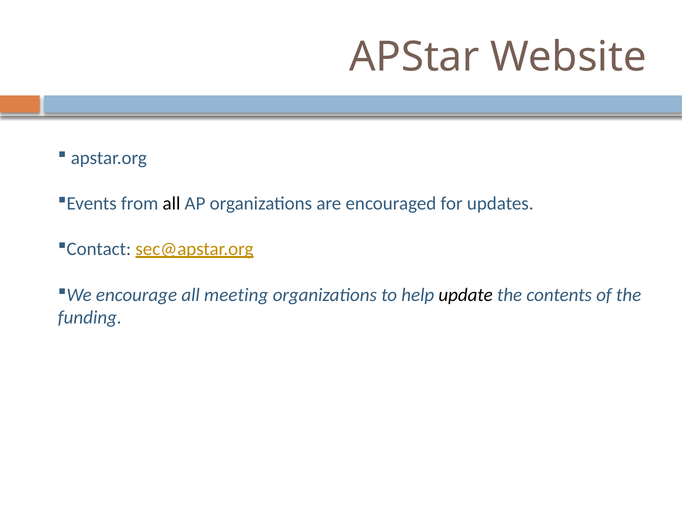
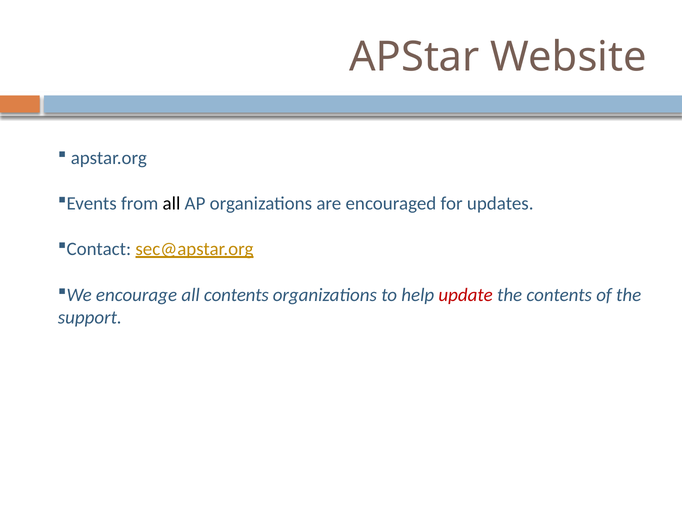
all meeting: meeting -> contents (236, 295)
update colour: black -> red (466, 295)
funding: funding -> support (90, 318)
